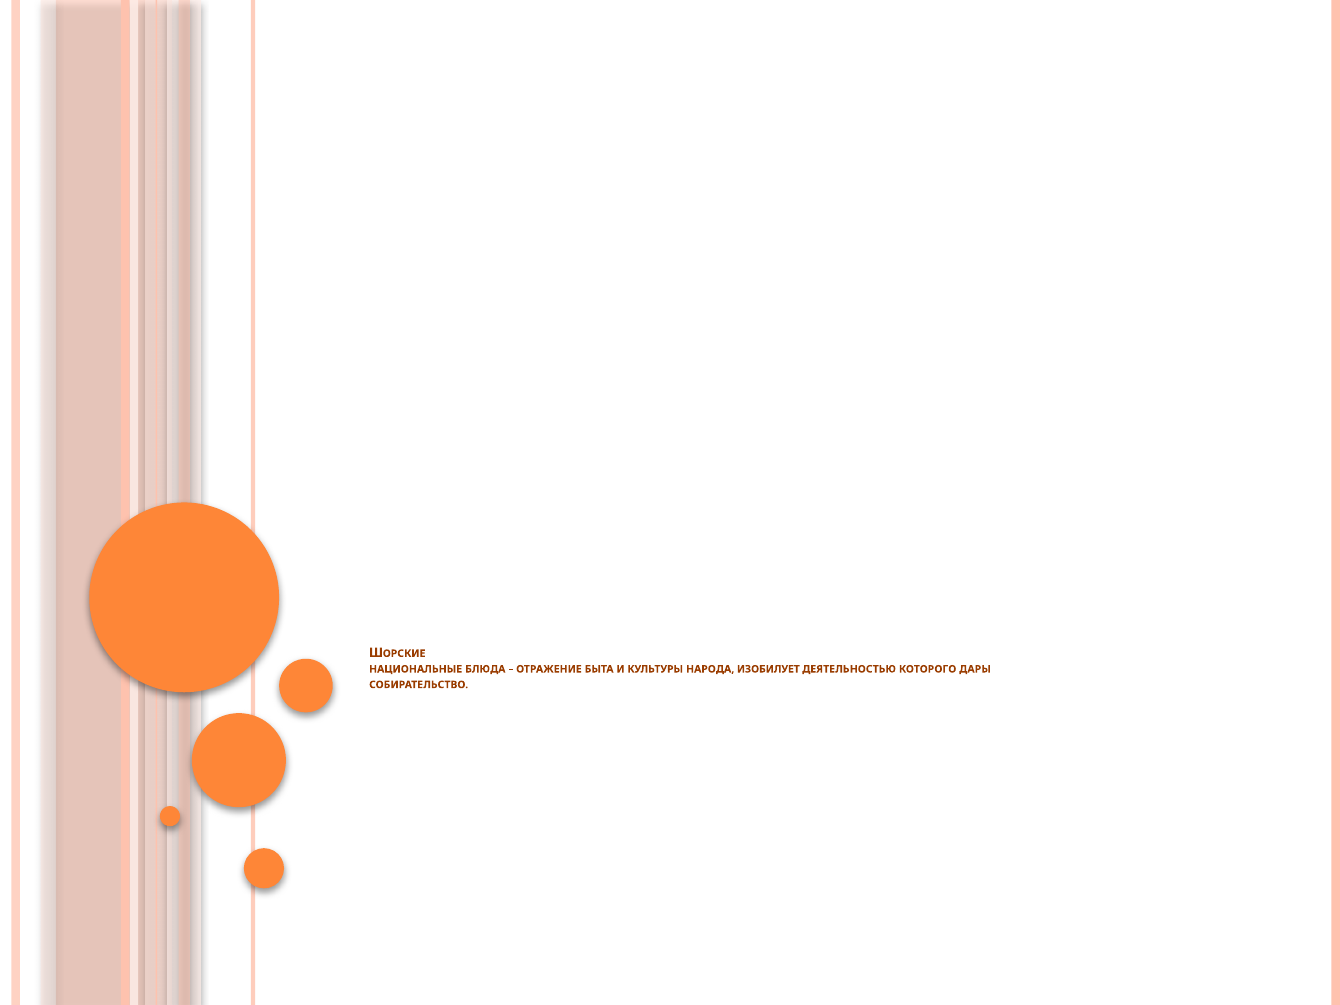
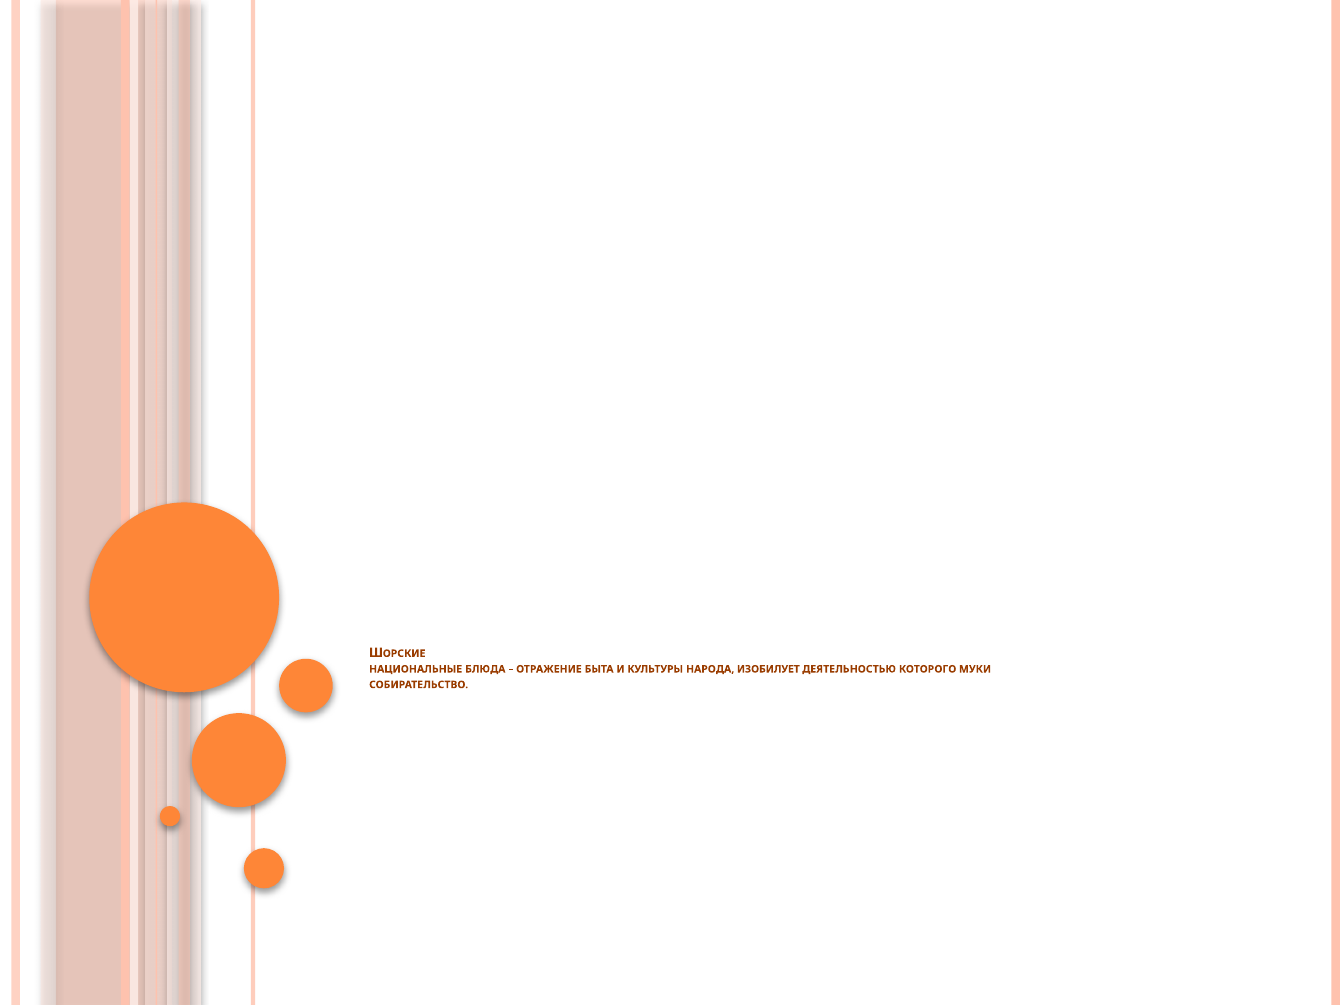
ДАРЫ: ДАРЫ -> МУКИ (975, 669)
